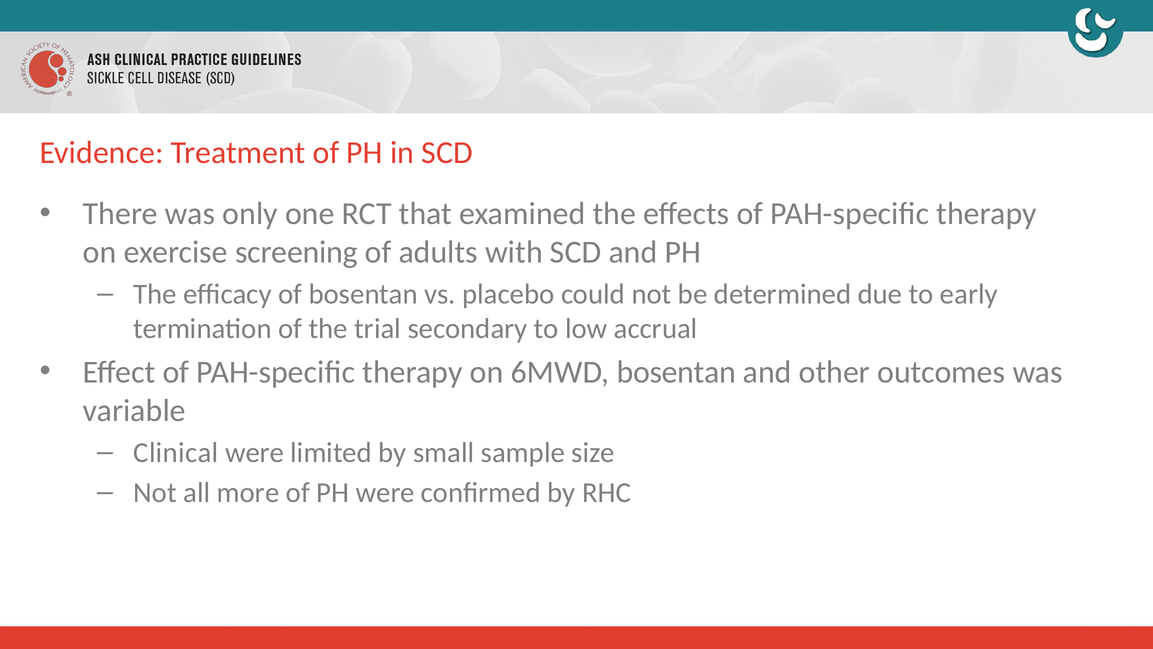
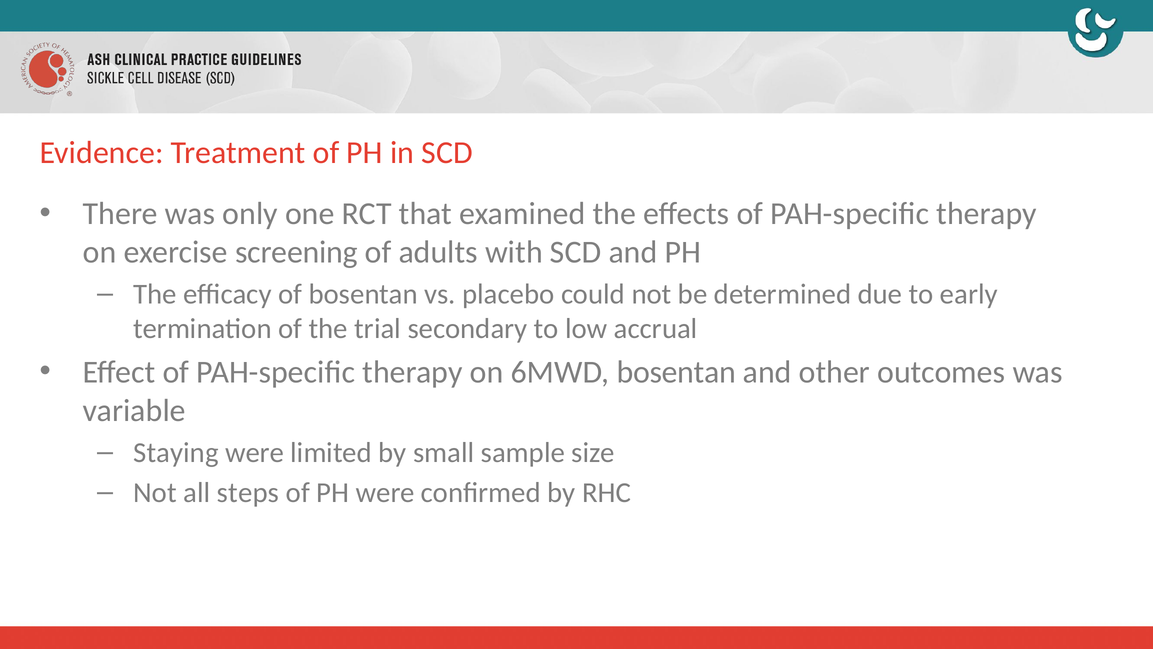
Clinical: Clinical -> Staying (176, 452)
more: more -> steps (248, 493)
